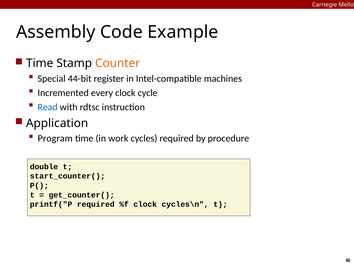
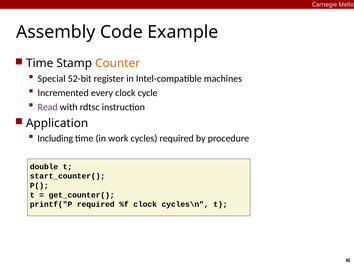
44-bit: 44-bit -> 52-bit (80, 79)
Read colour: blue -> purple (48, 107)
Program: Program -> Including (55, 139)
